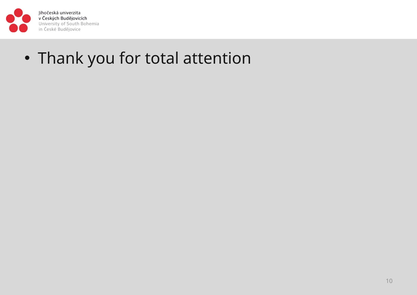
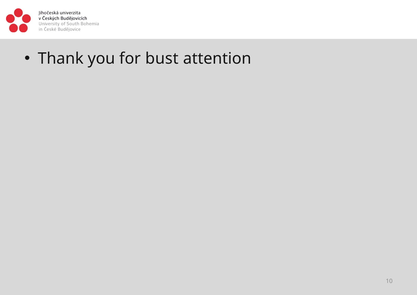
total: total -> bust (162, 59)
